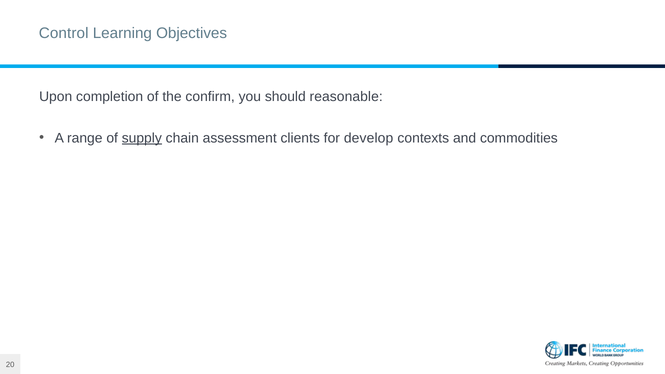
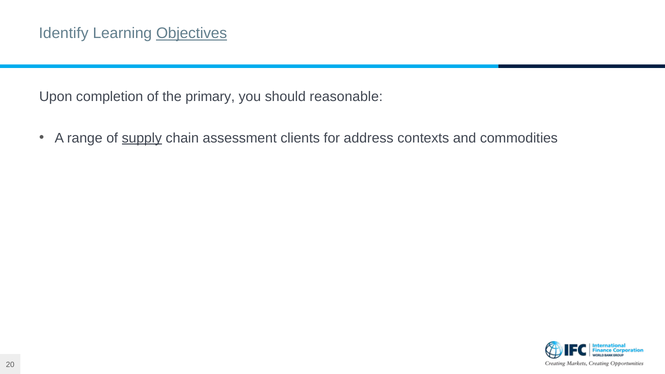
Control: Control -> Identify (64, 33)
Objectives underline: none -> present (192, 33)
confirm: confirm -> primary (210, 96)
develop: develop -> address (369, 138)
